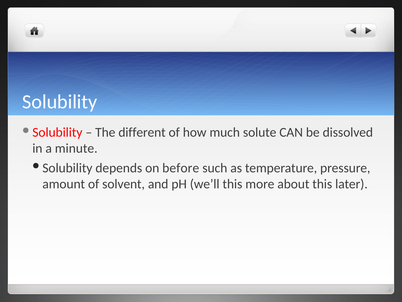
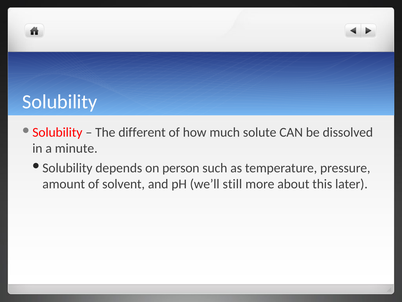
before: before -> person (181, 168)
we’ll this: this -> still (232, 184)
